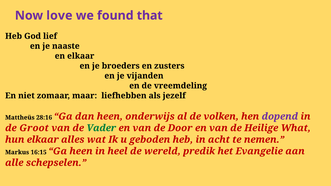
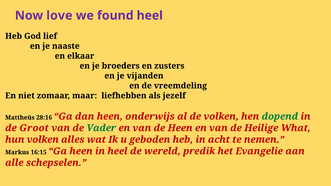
found that: that -> heel (150, 16)
dopend colour: purple -> green (280, 117)
de Door: Door -> Heen (180, 128)
hun elkaar: elkaar -> volken (43, 140)
